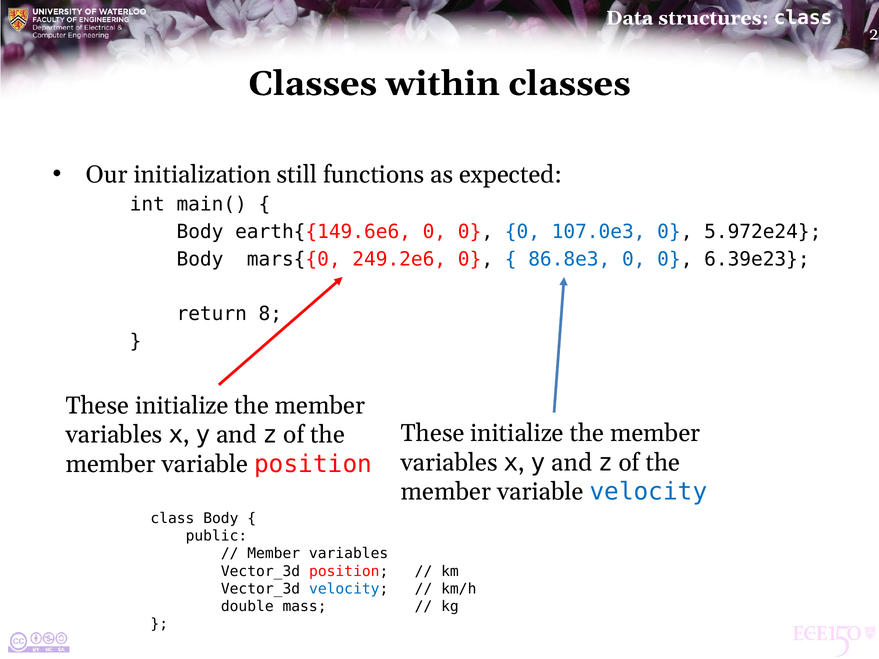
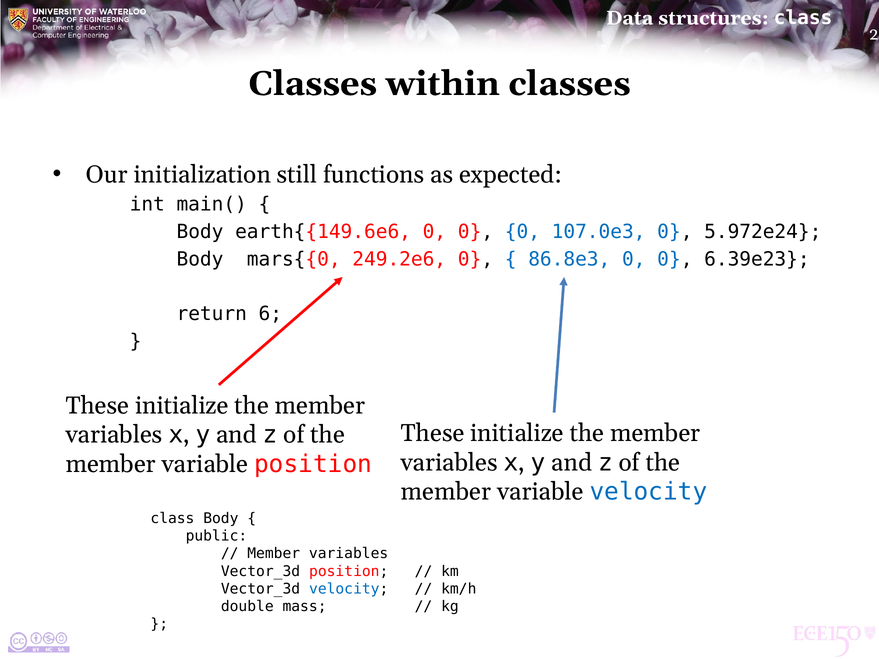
8: 8 -> 6 (270, 314)
